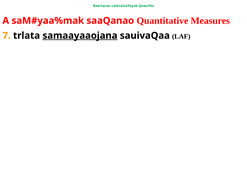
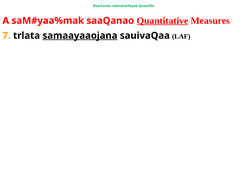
Quantitative underline: none -> present (162, 21)
